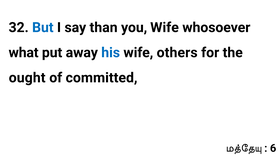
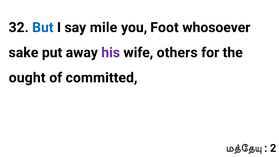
than: than -> mile (104, 27)
you Wife: Wife -> Foot (164, 27)
what: what -> sake (23, 53)
his colour: blue -> purple (111, 53)
6: 6 -> 2 (273, 148)
